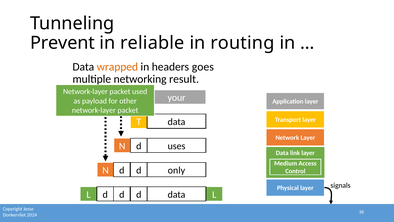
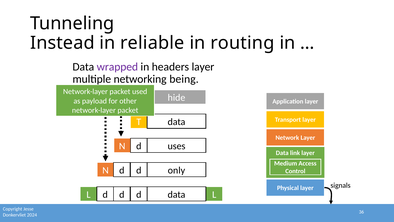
Prevent: Prevent -> Instead (62, 43)
wrapped colour: orange -> purple (117, 67)
headers goes: goes -> layer (203, 67)
result: result -> being (184, 79)
your: your -> hide (176, 98)
